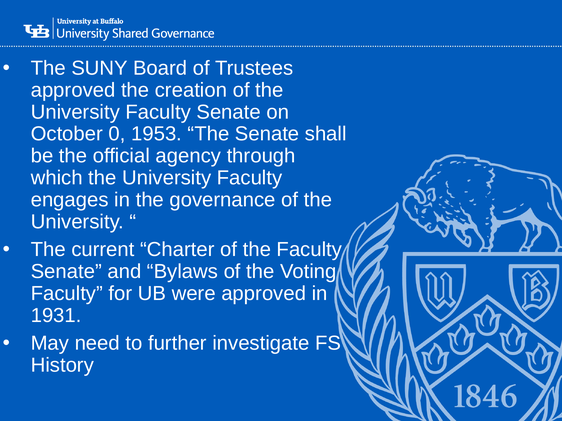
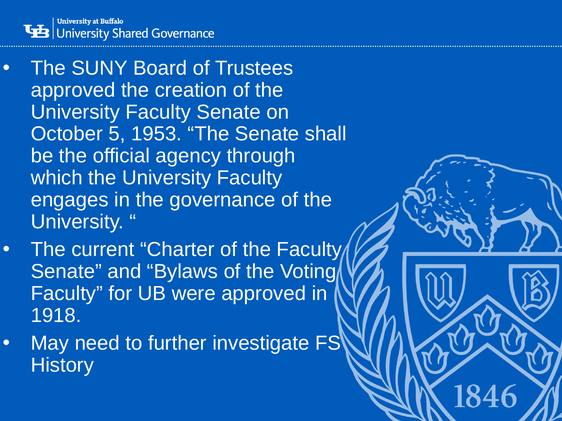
0: 0 -> 5 (117, 134)
1931: 1931 -> 1918 (56, 316)
